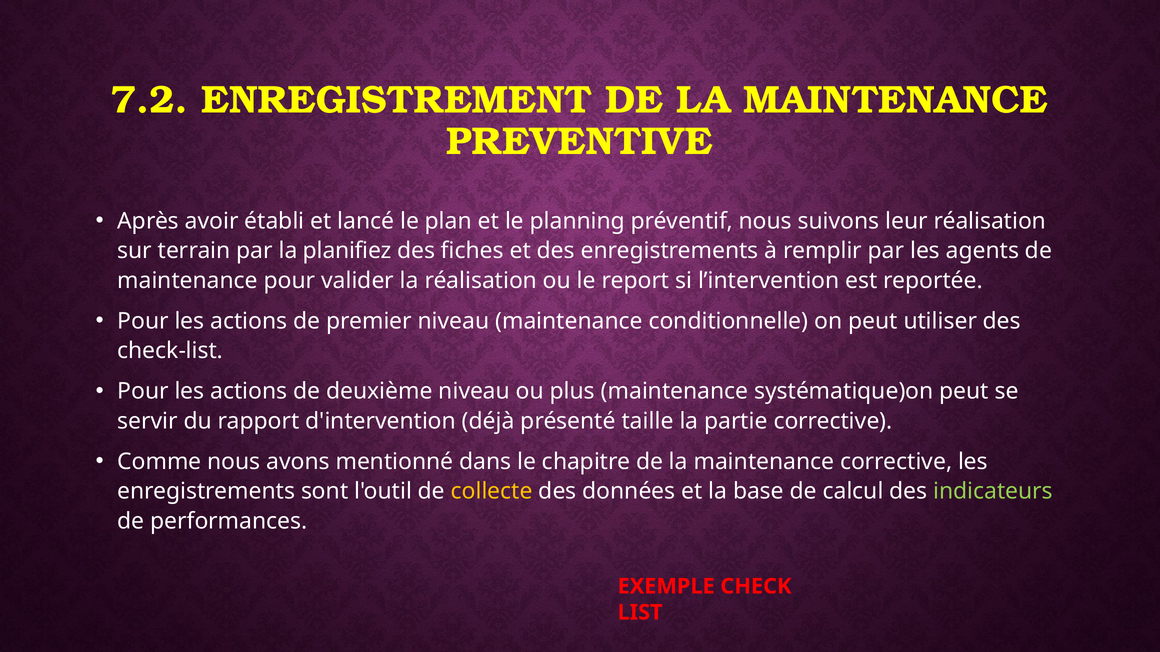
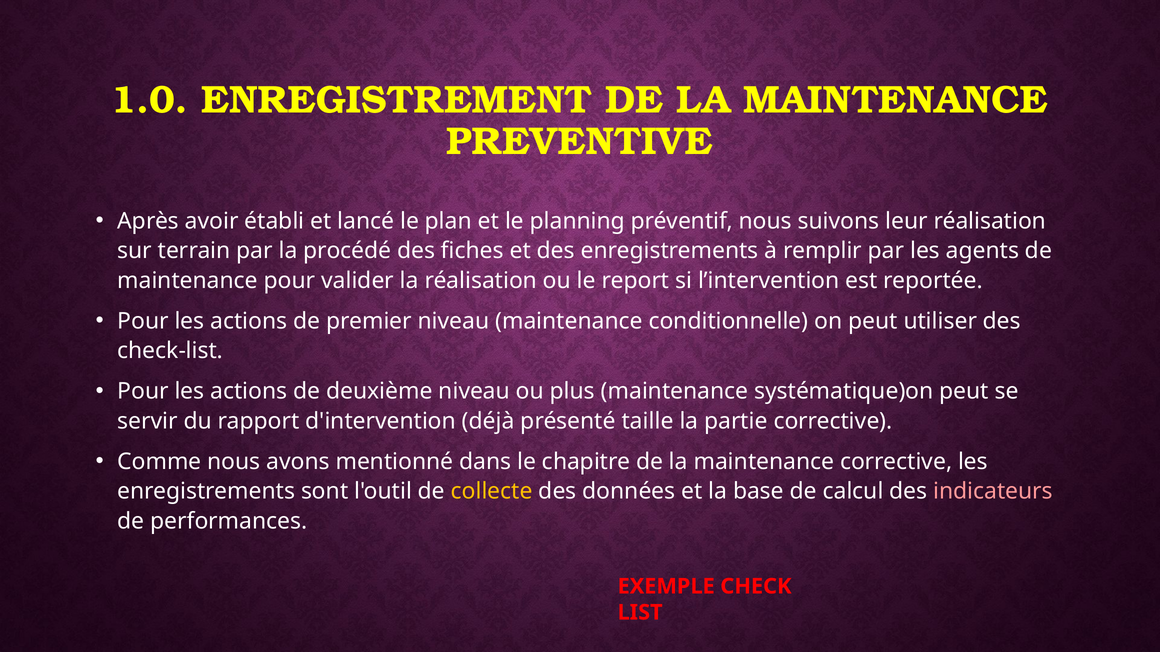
7.2: 7.2 -> 1.0 (149, 100)
planifiez: planifiez -> procédé (347, 251)
indicateurs colour: light green -> pink (993, 492)
